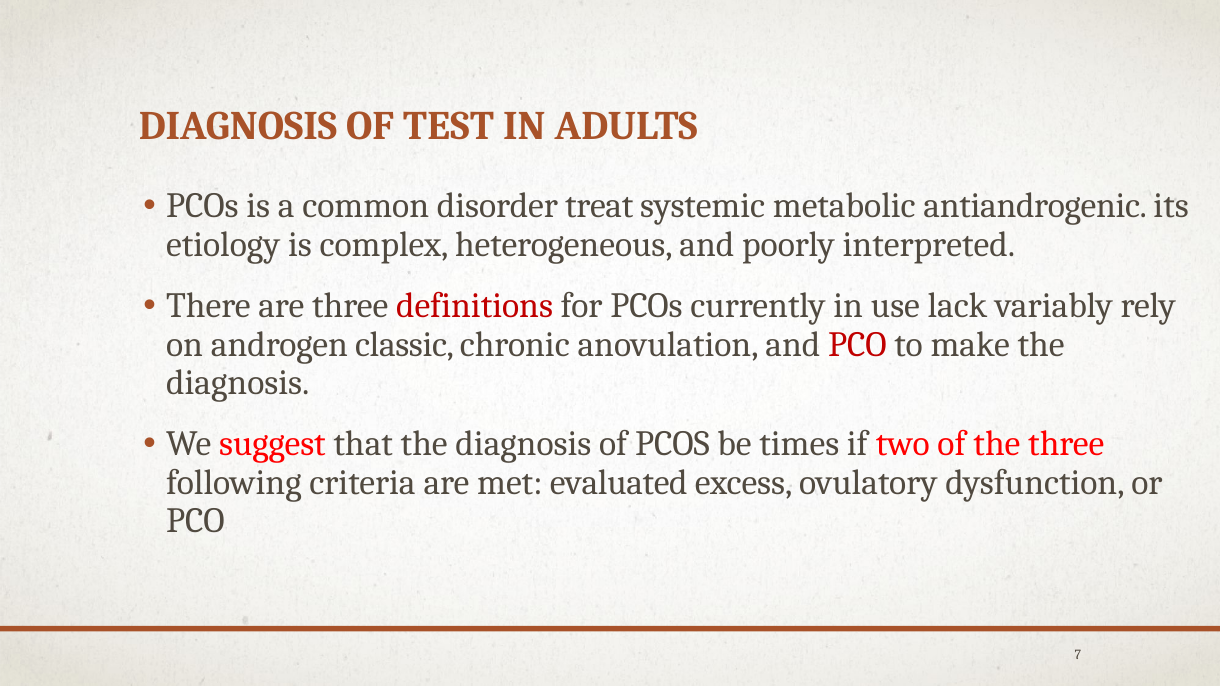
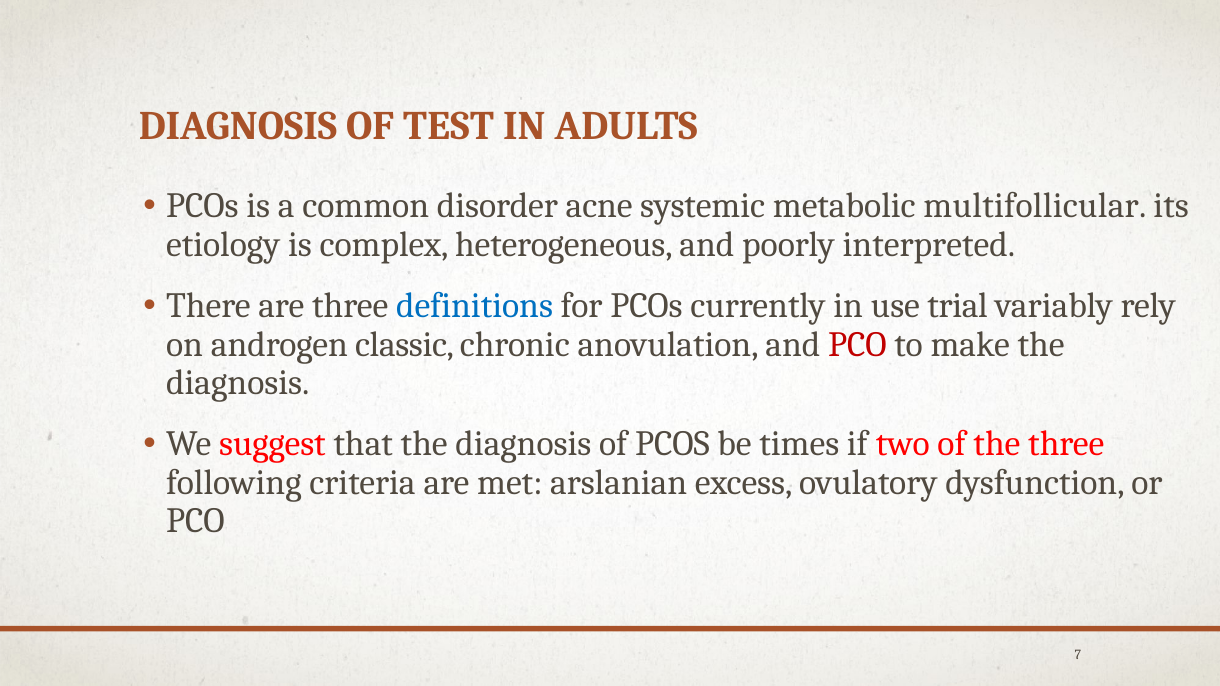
treat: treat -> acne (599, 206)
antiandrogenic: antiandrogenic -> multifollicular (1035, 206)
definitions colour: red -> blue (475, 306)
lack: lack -> trial (958, 306)
evaluated: evaluated -> arslanian (619, 483)
